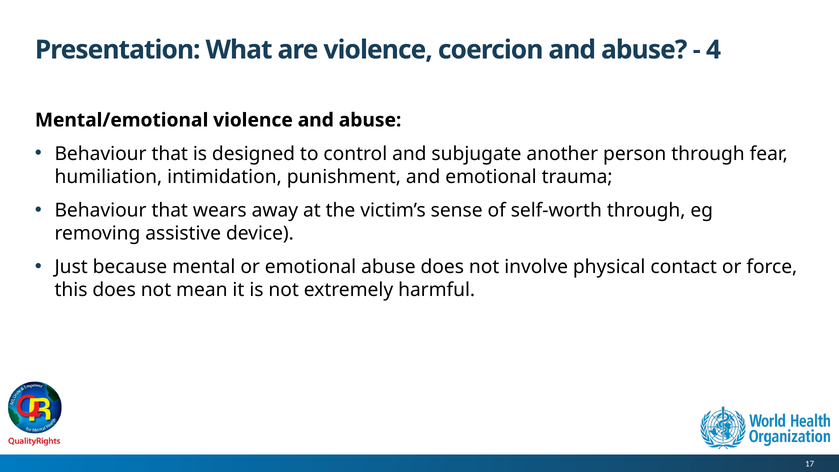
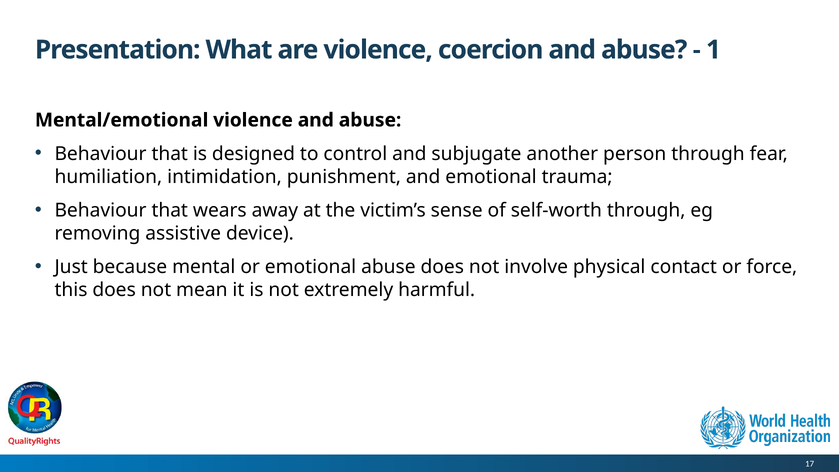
4: 4 -> 1 (713, 50)
